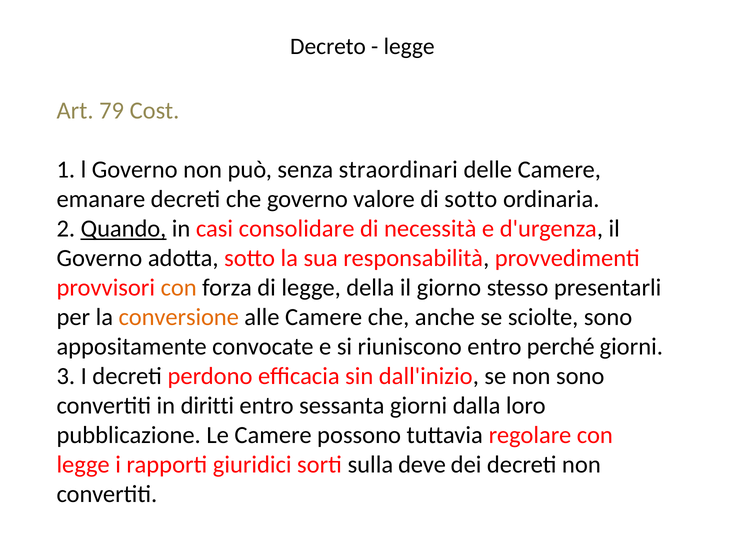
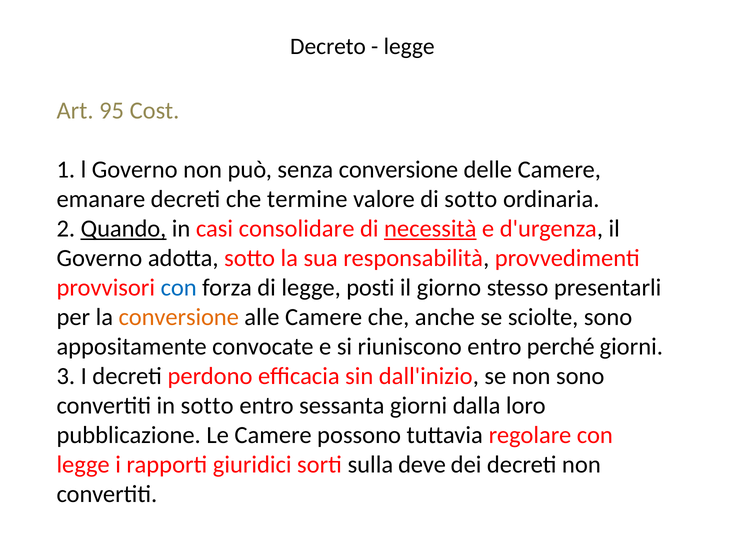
79: 79 -> 95 (112, 111)
senza straordinari: straordinari -> conversione (398, 170)
che governo: governo -> termine (307, 199)
necessità underline: none -> present (430, 229)
con colour: orange -> blue (179, 288)
della: della -> posti (370, 288)
in diritti: diritti -> sotto (207, 406)
